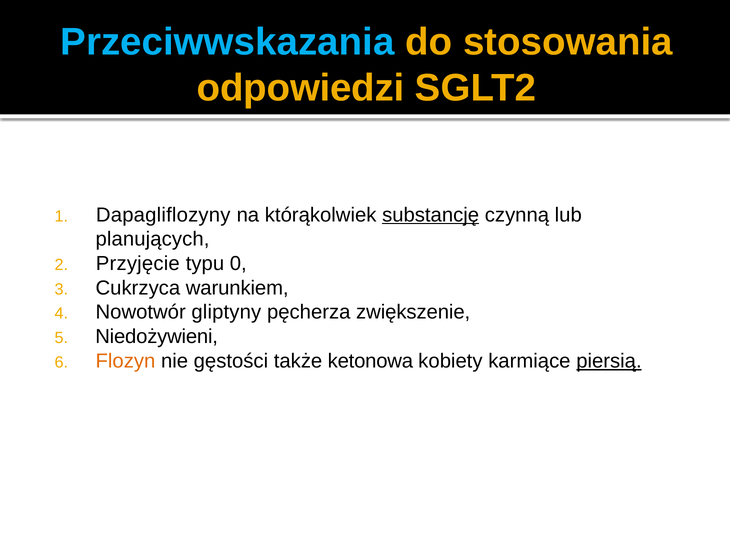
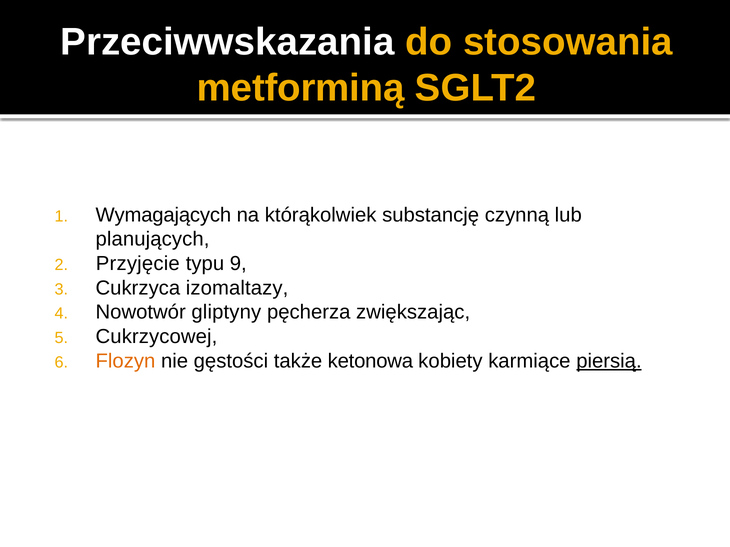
Przeciwwskazania colour: light blue -> white (227, 42)
odpowiedzi: odpowiedzi -> metforminą (301, 88)
Dapagliflozyny: Dapagliflozyny -> Wymagających (163, 215)
substancję underline: present -> none (431, 215)
0: 0 -> 9 (238, 264)
warunkiem: warunkiem -> izomaltazy (237, 288)
zwiększenie: zwiększenie -> zwiększając (413, 313)
Niedożywieni: Niedożywieni -> Cukrzycowej (156, 337)
